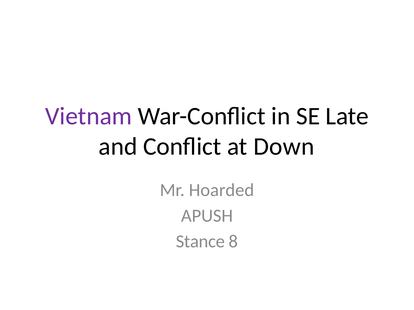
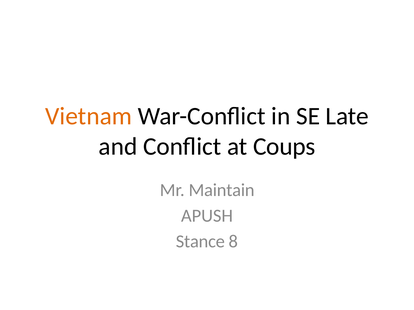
Vietnam colour: purple -> orange (89, 116)
Down: Down -> Coups (284, 147)
Hoarded: Hoarded -> Maintain (222, 190)
